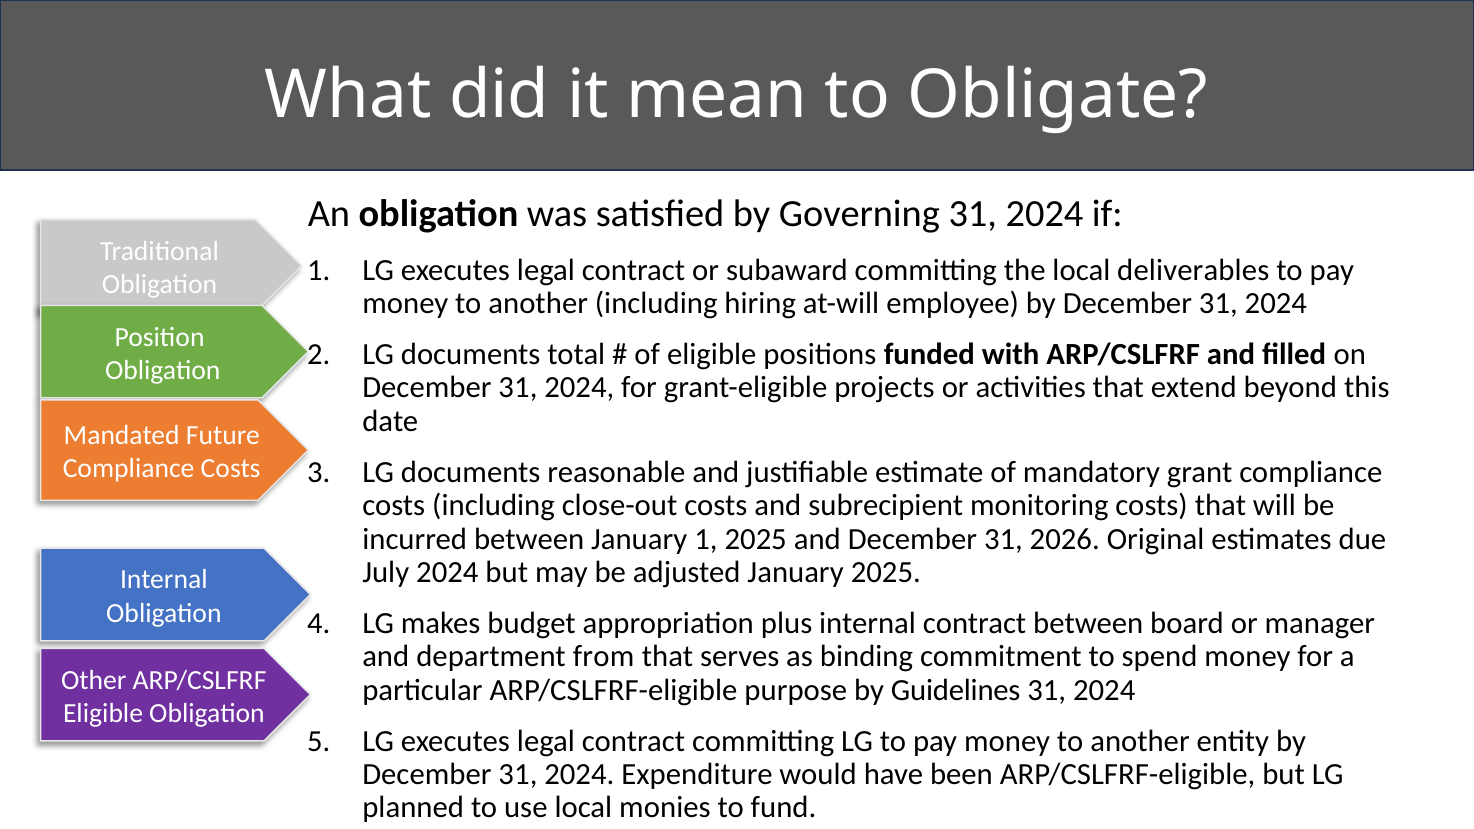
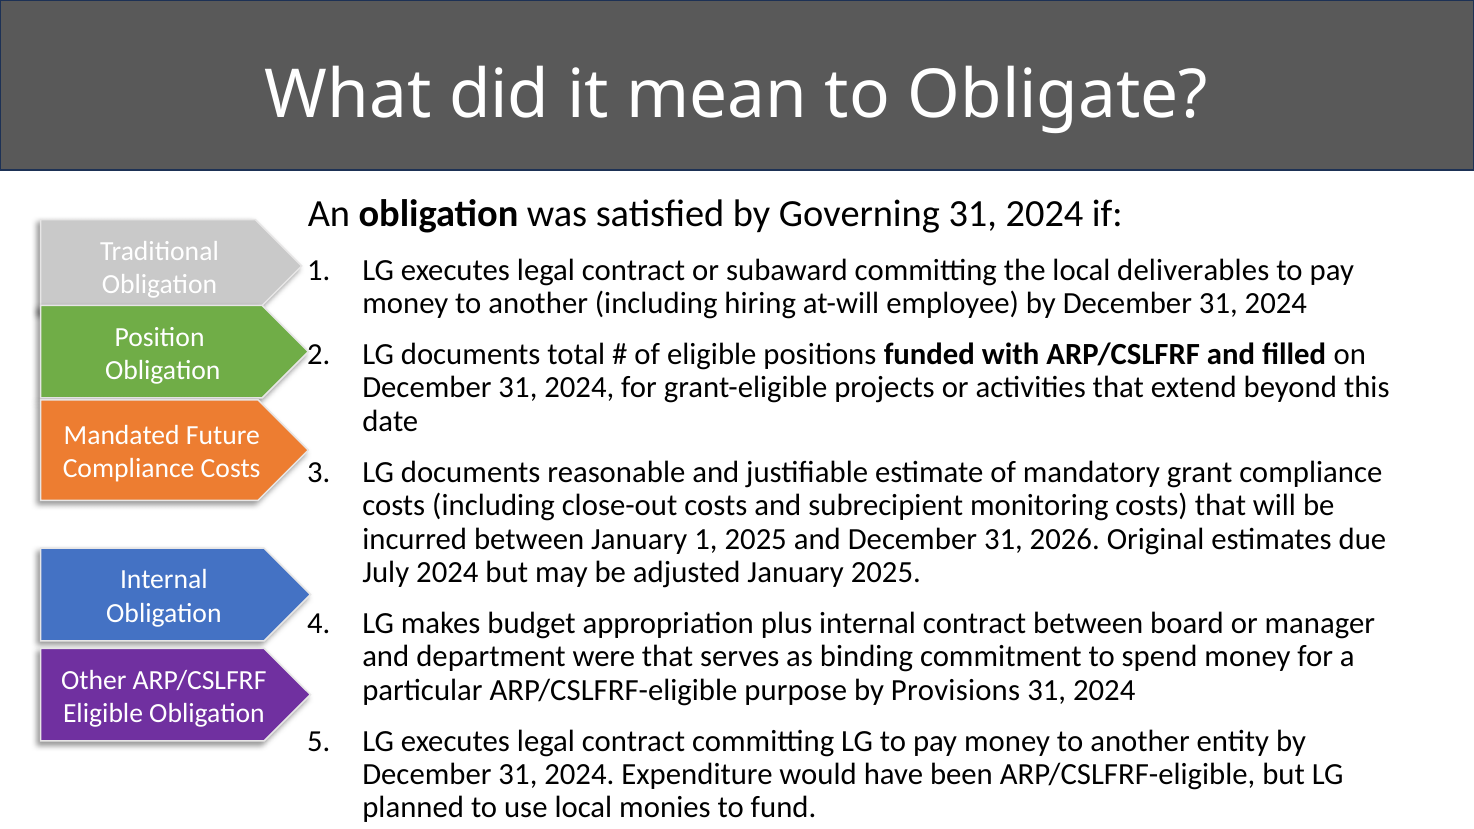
from: from -> were (604, 657)
Guidelines: Guidelines -> Provisions (956, 690)
